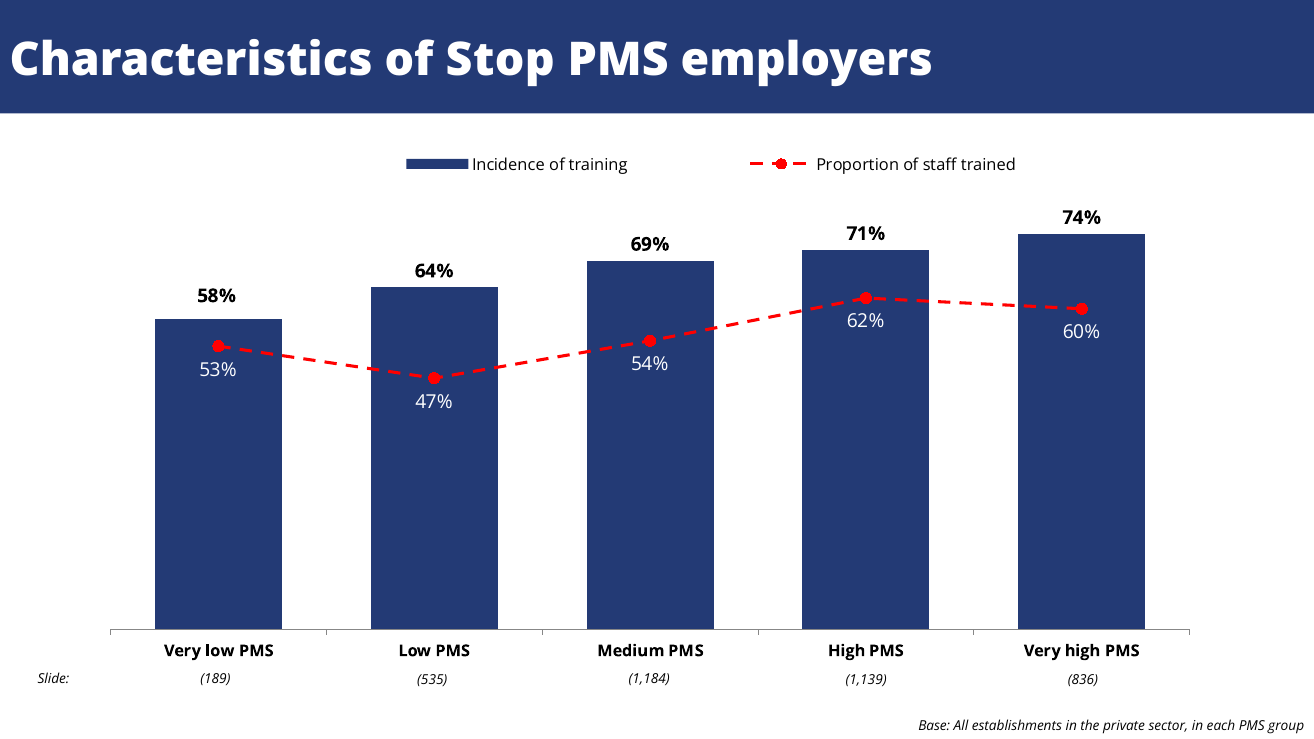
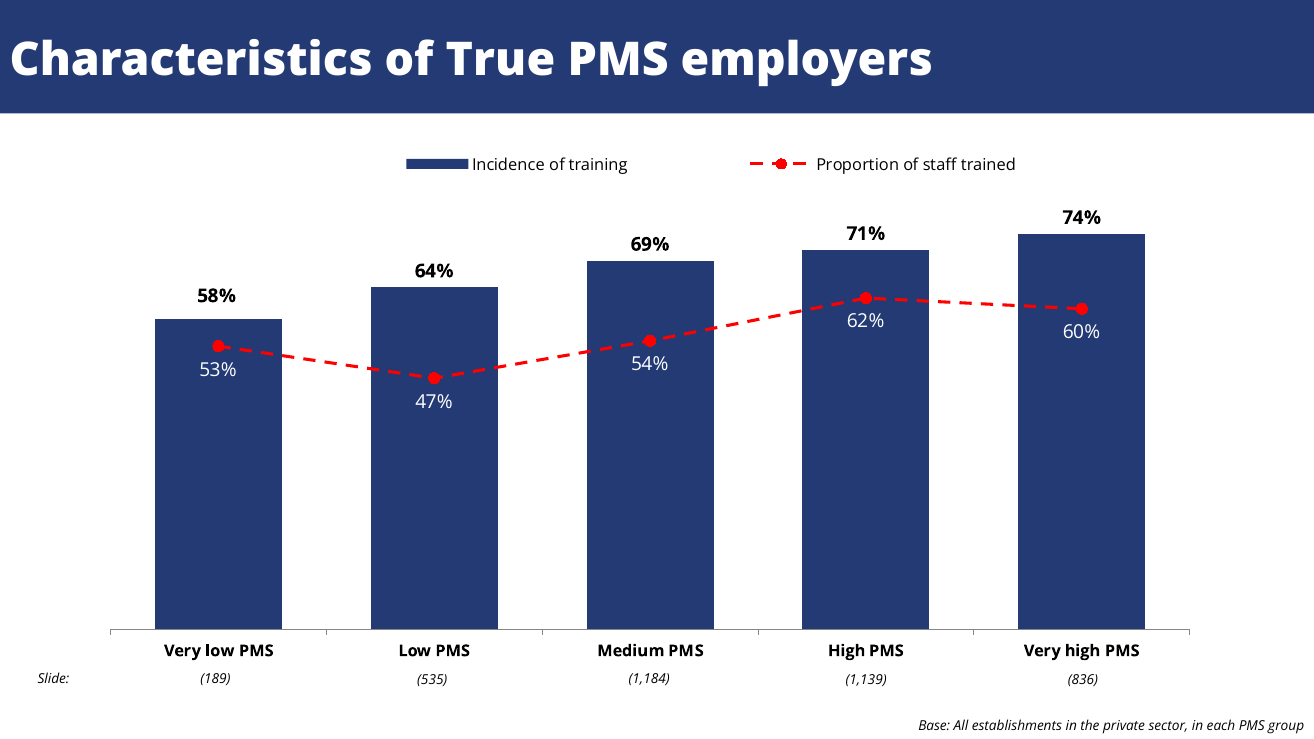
Stop: Stop -> True (500, 60)
